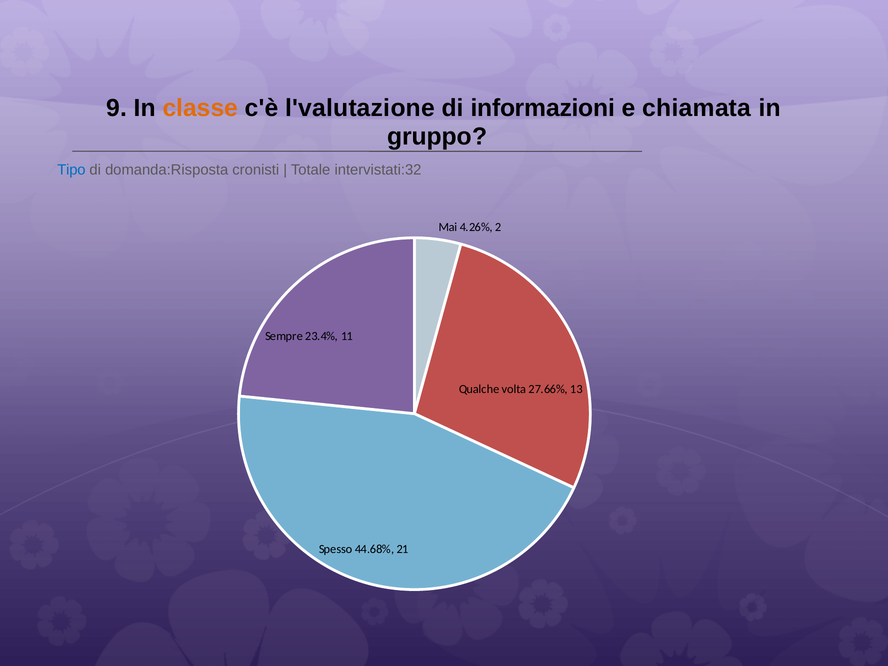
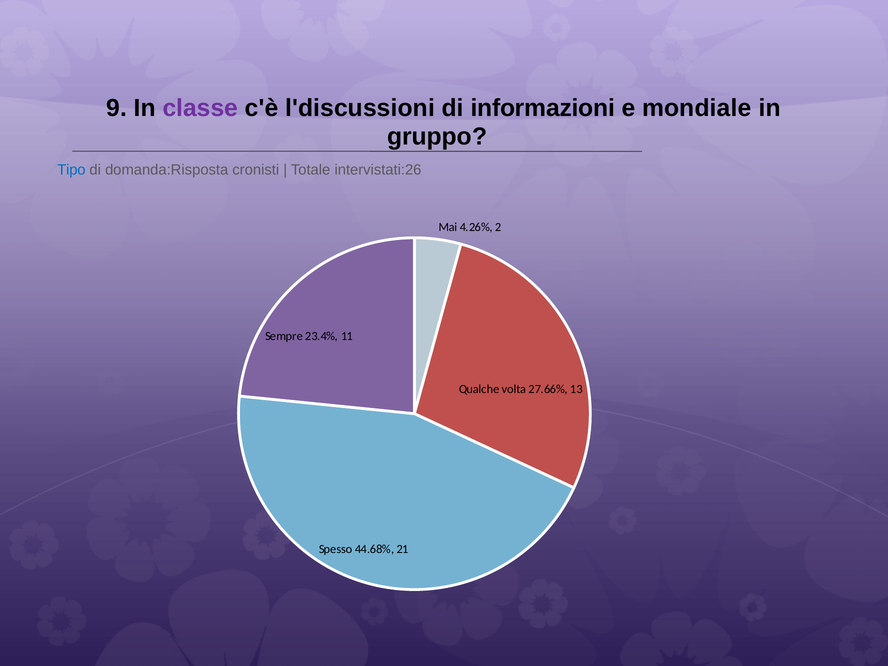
classe colour: orange -> purple (200, 108)
l'valutazione: l'valutazione -> l'discussioni (360, 108)
chiamata: chiamata -> mondiale (697, 108)
intervistati:32: intervistati:32 -> intervistati:26 (378, 170)
